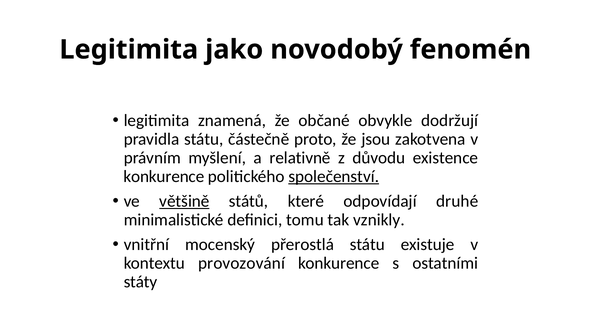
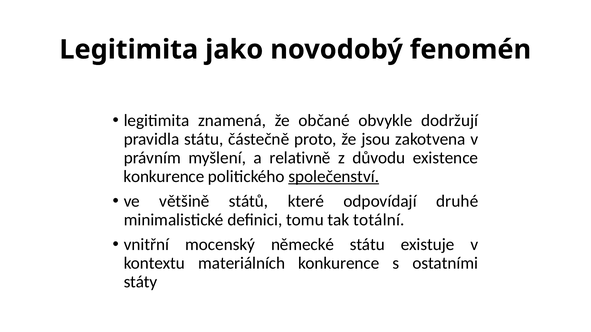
většině underline: present -> none (184, 201)
vznikly: vznikly -> totální (379, 220)
přerostlá: přerostlá -> německé (303, 245)
provozování: provozování -> materiálních (242, 263)
